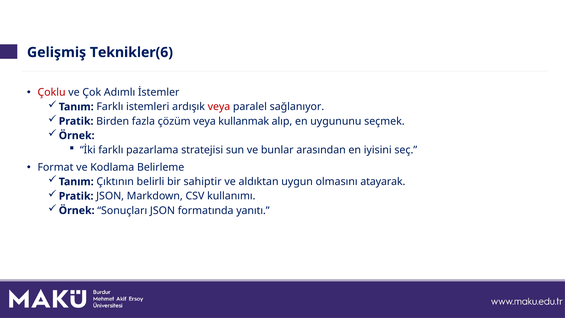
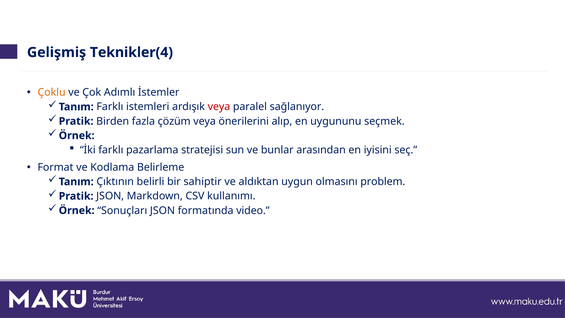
Teknikler(6: Teknikler(6 -> Teknikler(4 (131, 52)
Çoklu colour: red -> orange (52, 92)
kullanmak: kullanmak -> önerilerini (244, 121)
atayarak: atayarak -> problem (383, 182)
yanıtı: yanıtı -> video (253, 210)
